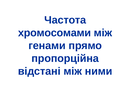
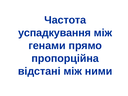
хромосомами: хромосомами -> успадкування (55, 33)
